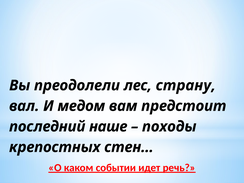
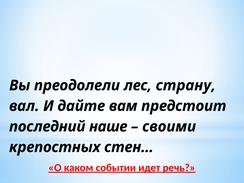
медом: медом -> дайте (81, 106)
походы: походы -> своими (169, 127)
